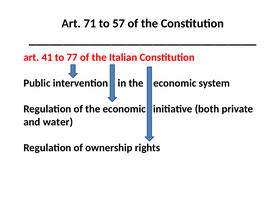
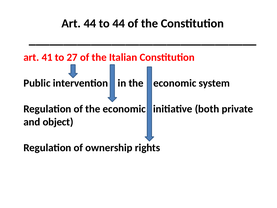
Art 71: 71 -> 44 (90, 23)
to 57: 57 -> 44 (119, 23)
77: 77 -> 27 (72, 57)
water: water -> object (58, 122)
